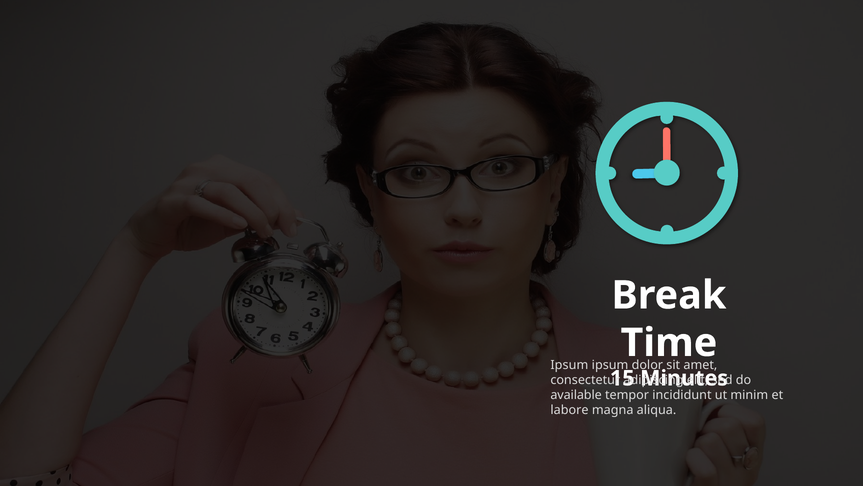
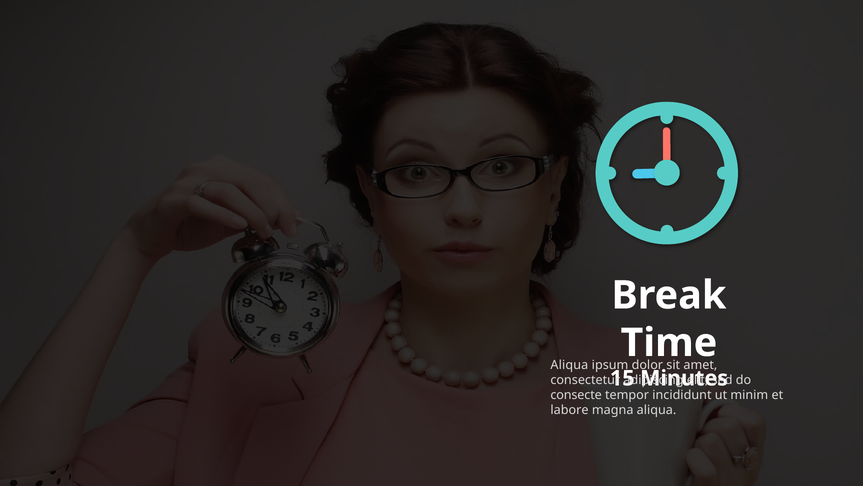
Ipsum: Ipsum -> Aliqua (569, 364)
available: available -> consecte (576, 395)
